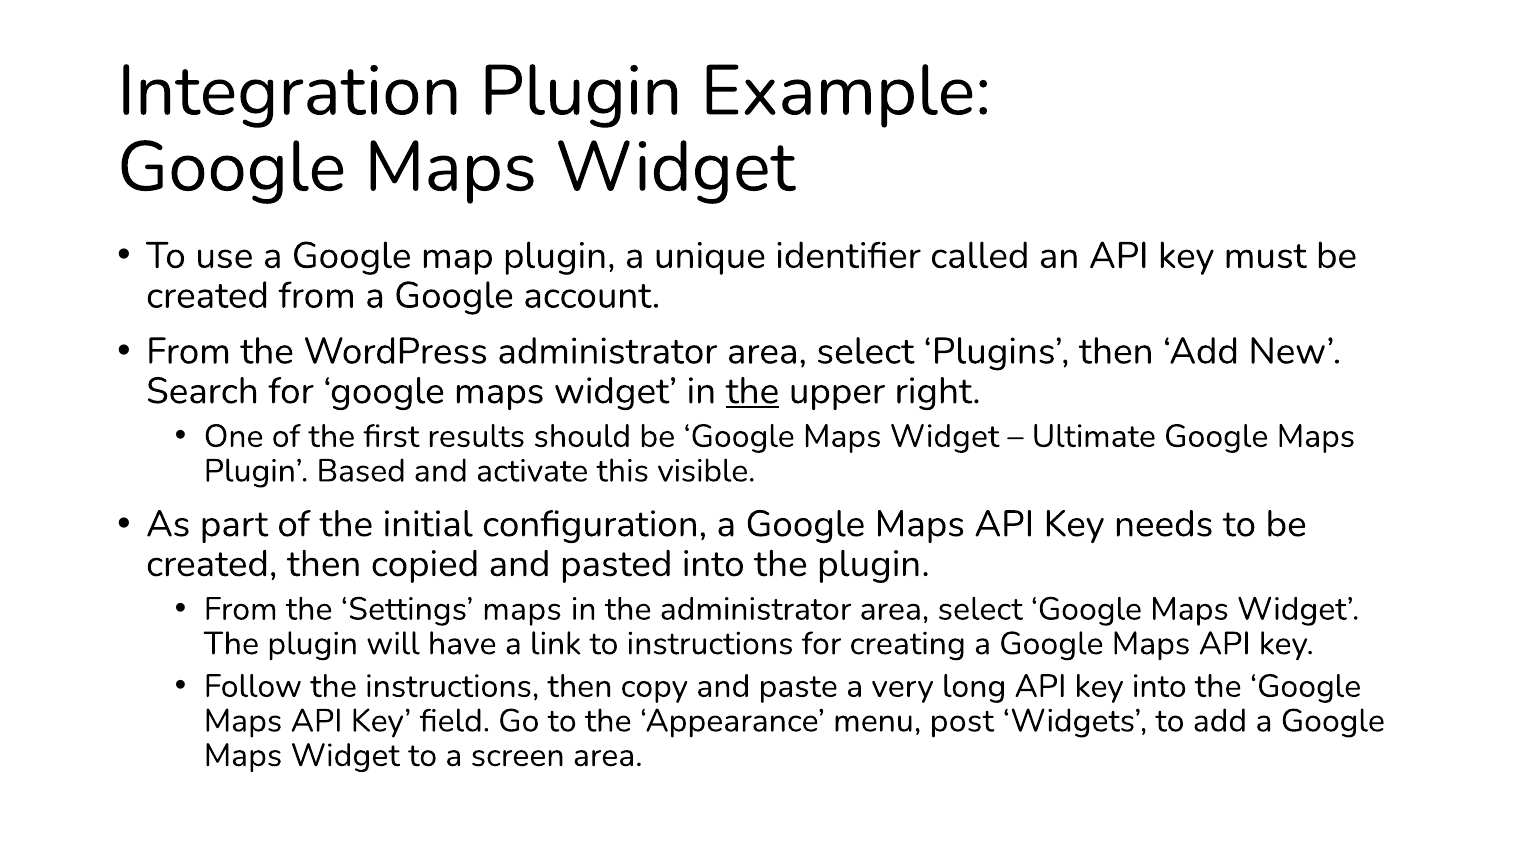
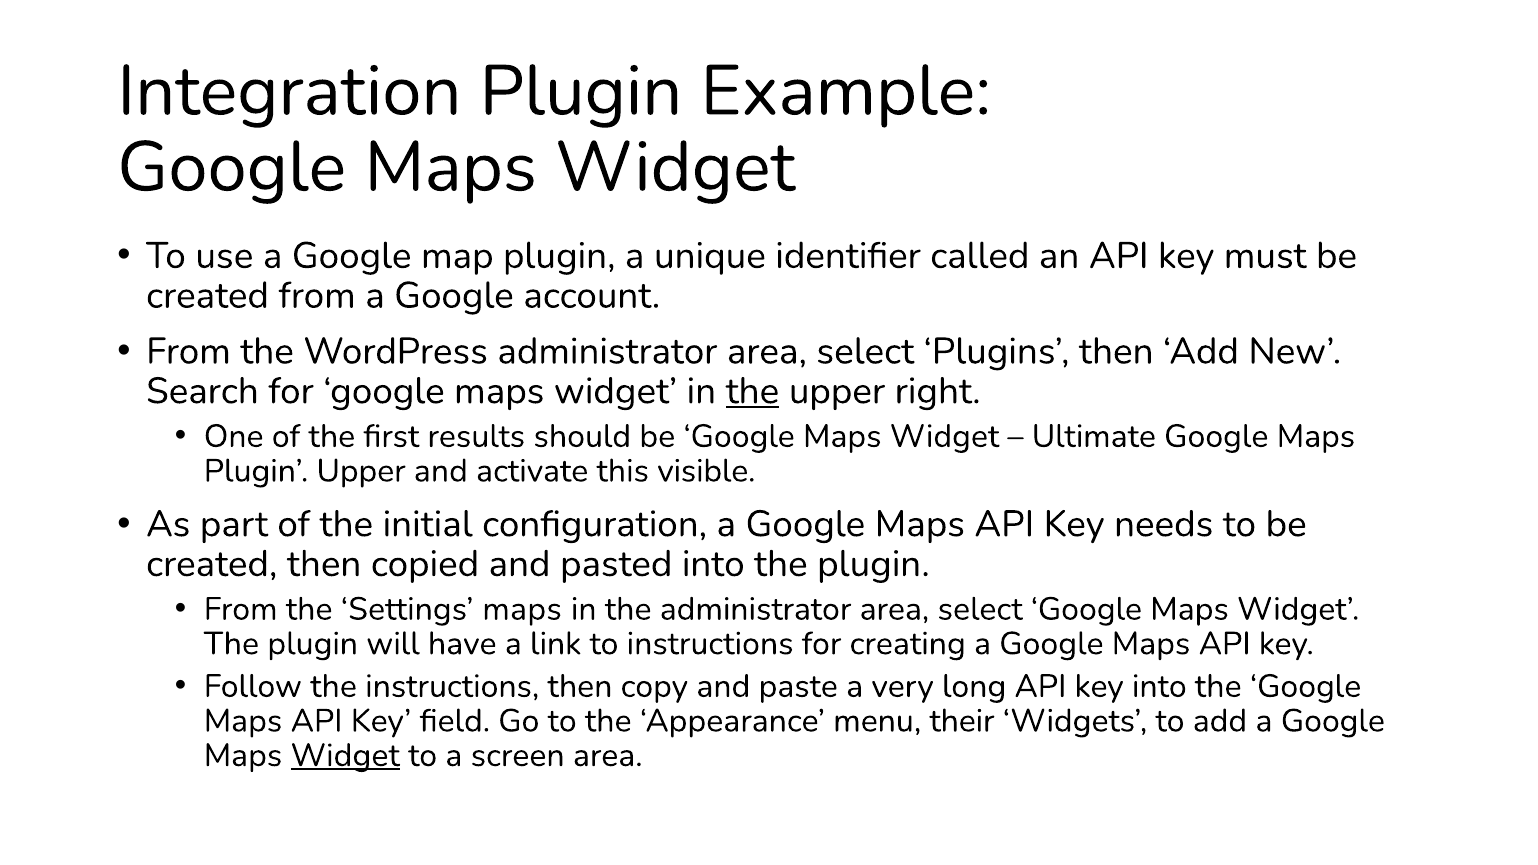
Plugin Based: Based -> Upper (361, 471)
post: post -> their (962, 721)
Widget underline: none -> present (345, 756)
